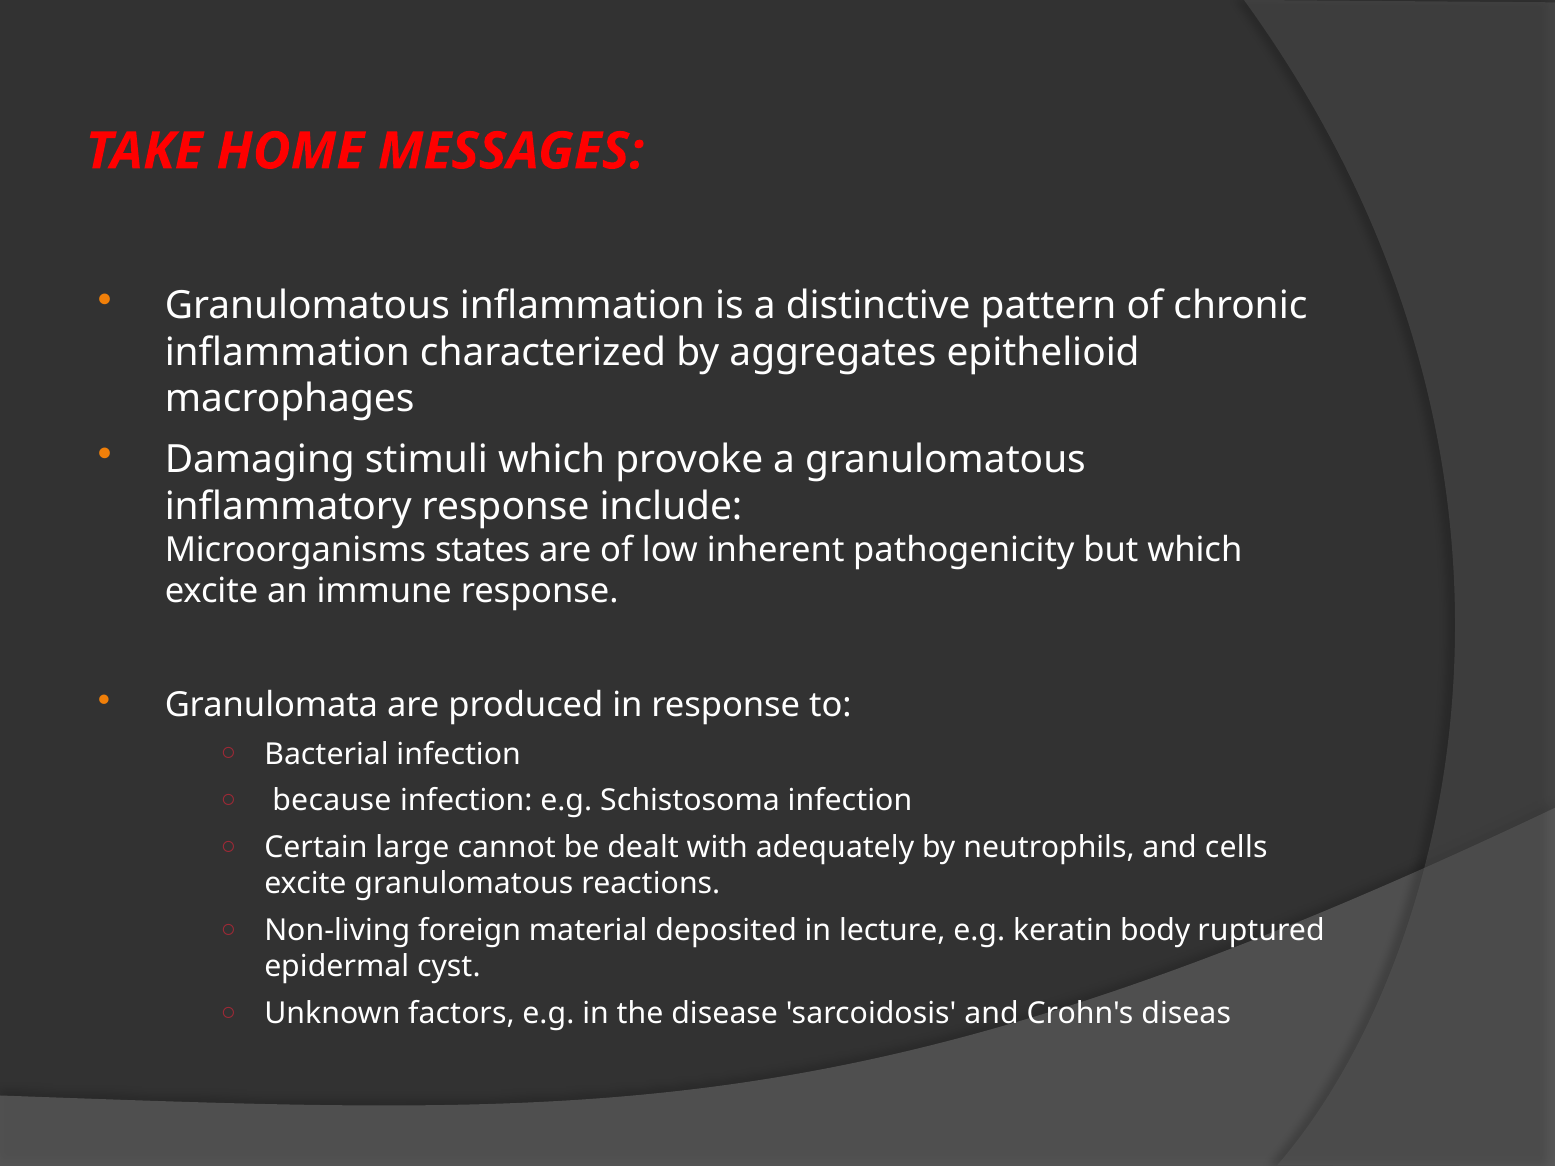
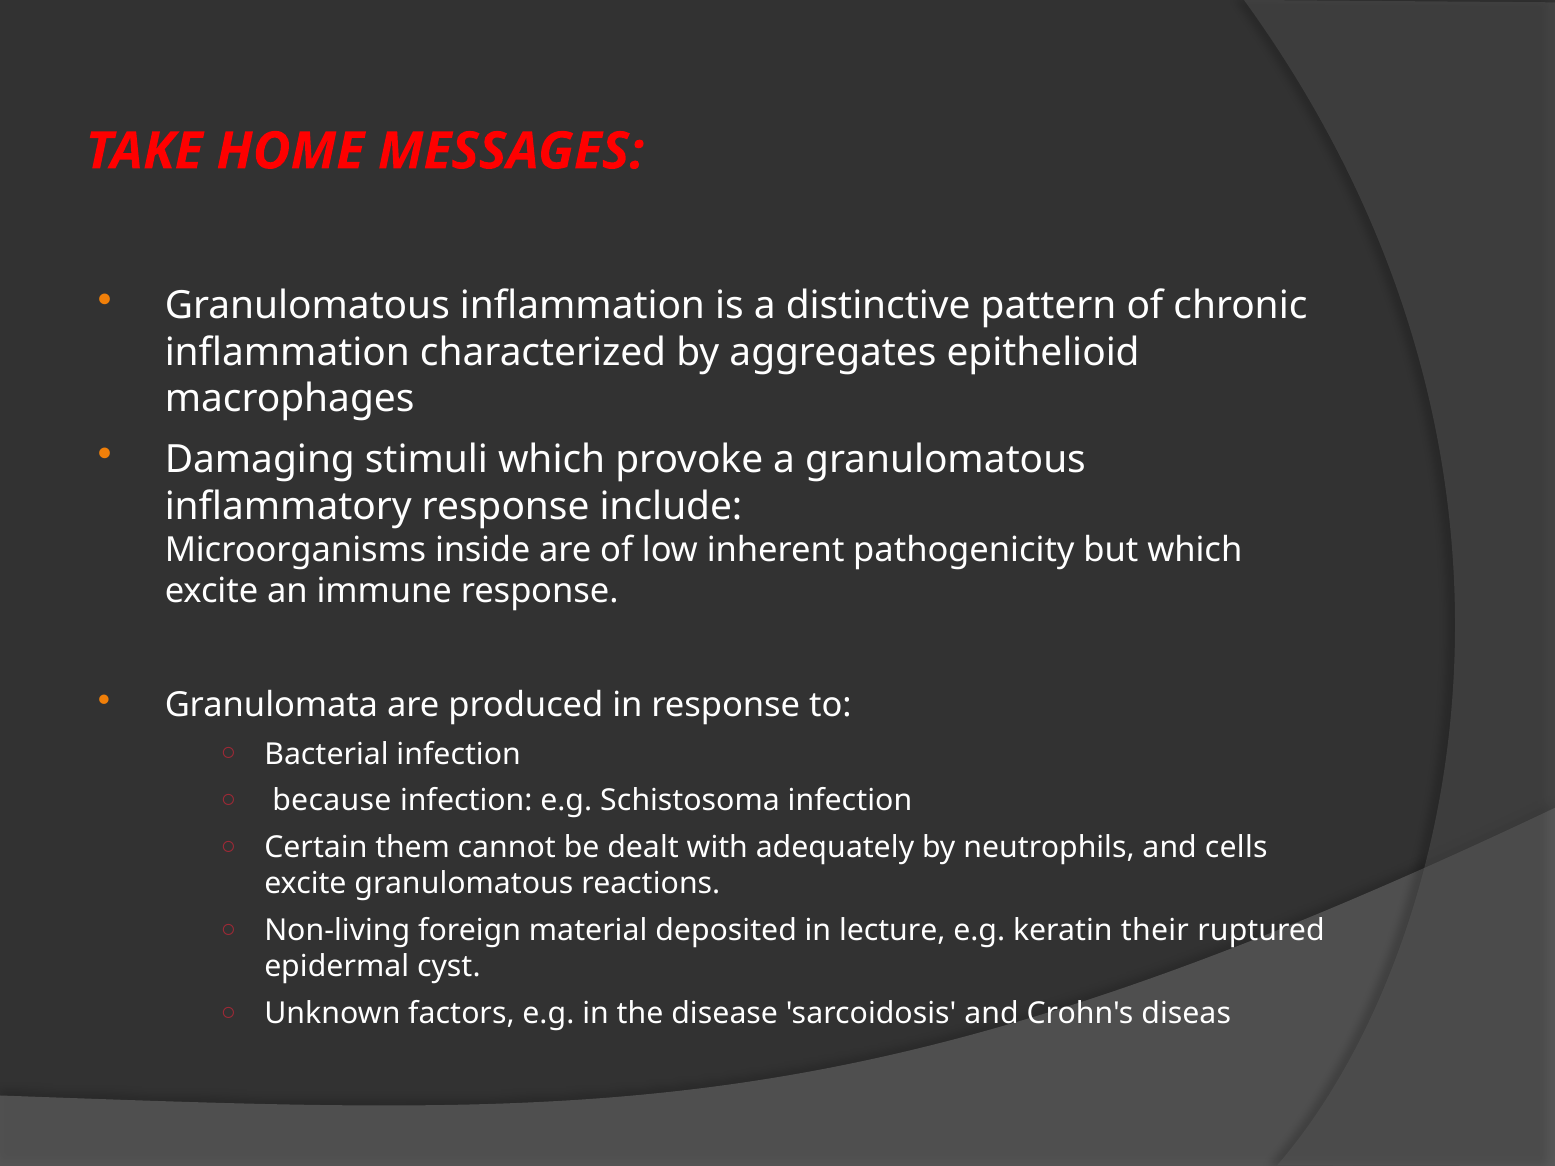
states: states -> inside (483, 550)
large: large -> them (413, 848)
body: body -> their (1155, 931)
